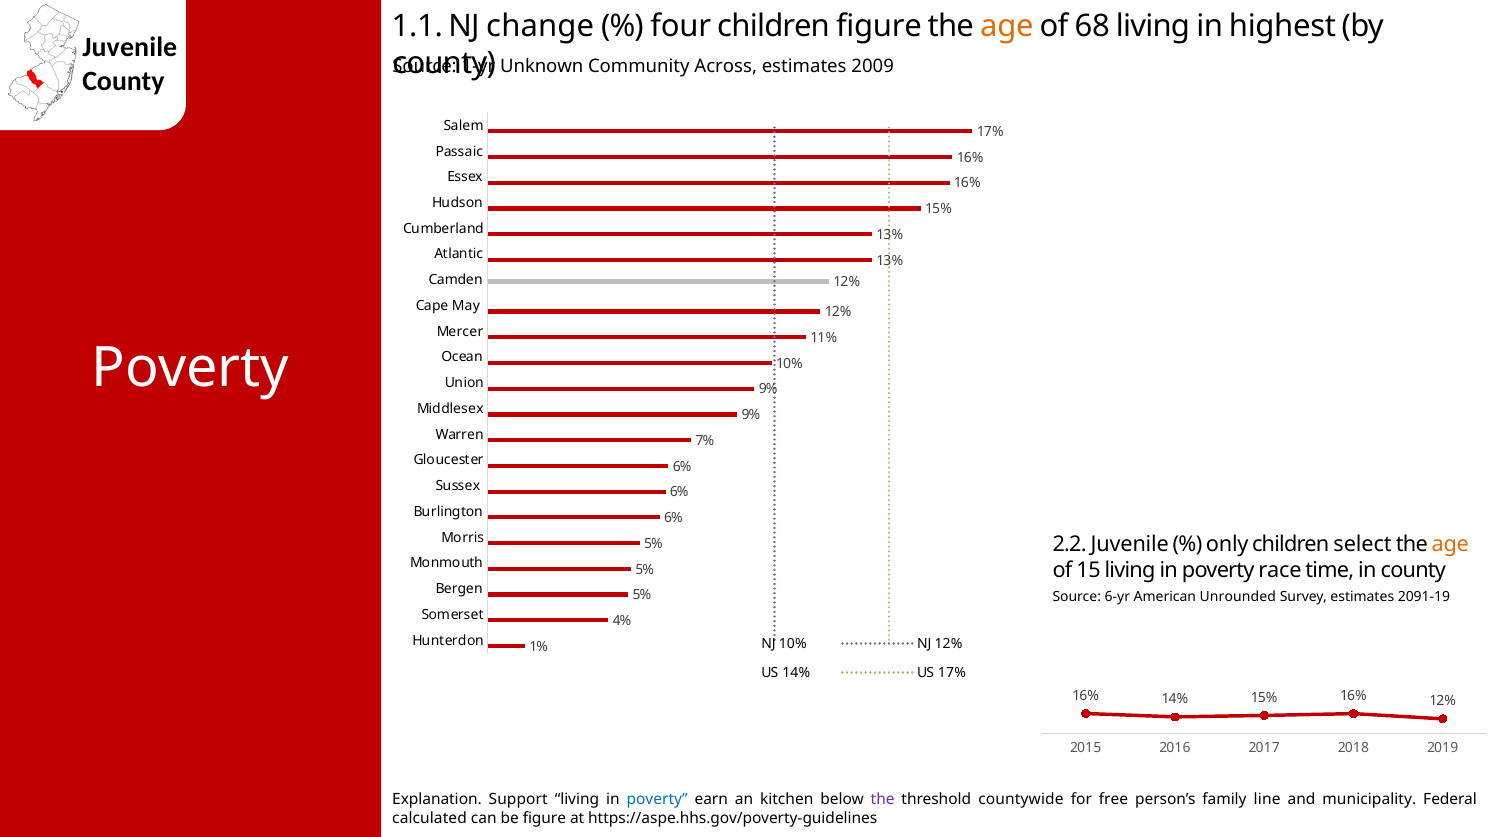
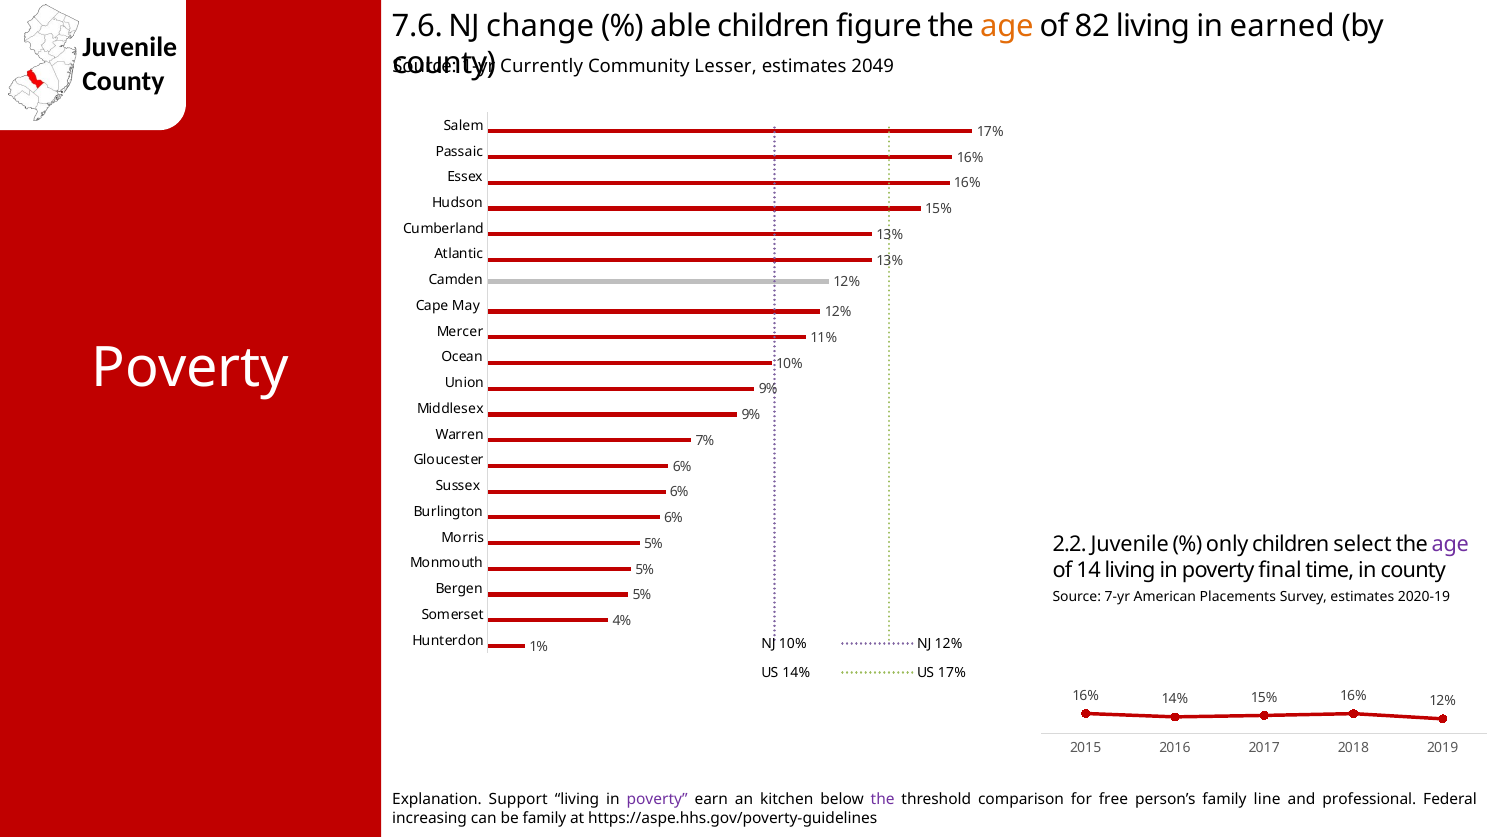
1.1: 1.1 -> 7.6 (417, 26)
four: four -> able (681, 26)
68: 68 -> 82 (1092, 26)
highest: highest -> earned (1282, 26)
Unknown: Unknown -> Currently (542, 66)
Across: Across -> Lesser (726, 66)
2009: 2009 -> 2049 (873, 66)
age colour: orange -> purple (1450, 545)
15: 15 -> 14 (1089, 571)
race: race -> final (1280, 571)
6-yr: 6-yr -> 7-yr (1117, 597)
Unrounded: Unrounded -> Placements (1238, 597)
2091-19: 2091-19 -> 2020-19 (1424, 597)
poverty colour: blue -> purple (657, 800)
countywide: countywide -> comparison (1021, 800)
municipality: municipality -> professional (1369, 800)
calculated: calculated -> increasing (430, 818)
be figure: figure -> family (544, 818)
